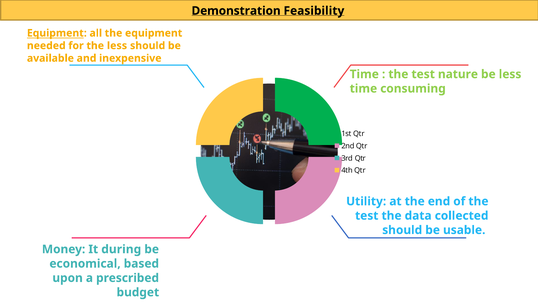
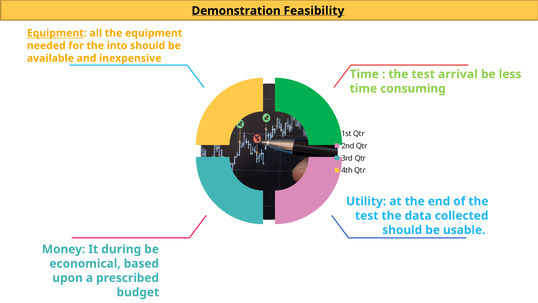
the less: less -> into (117, 46)
nature: nature -> arrival (458, 74)
